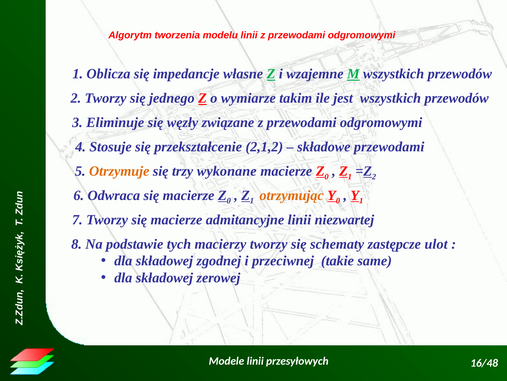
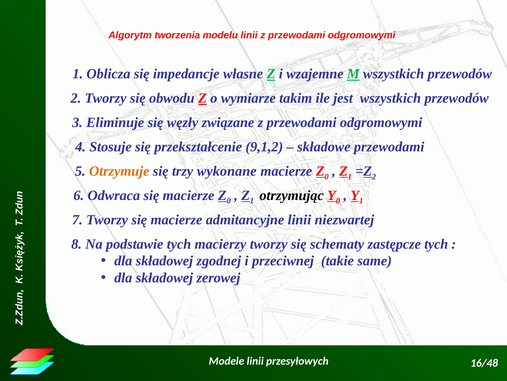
jednego: jednego -> obwodu (172, 98)
2,1,2: 2,1,2 -> 9,1,2 (264, 147)
otrzymując colour: orange -> black (292, 195)
zastępcze ulot: ulot -> tych (436, 244)
